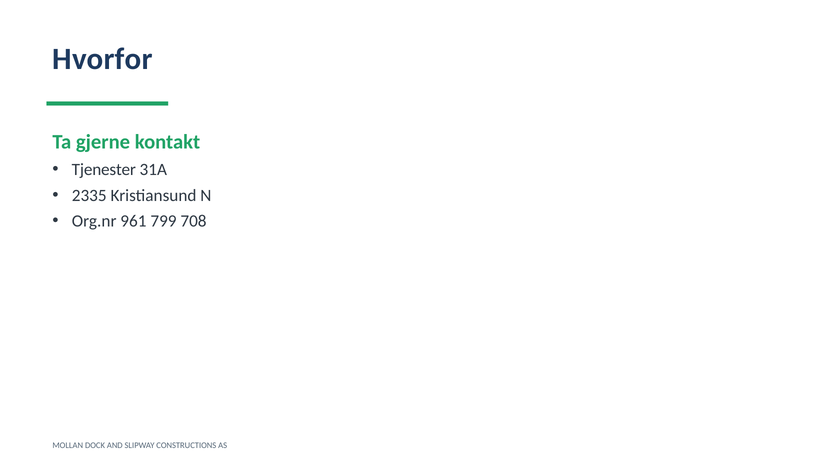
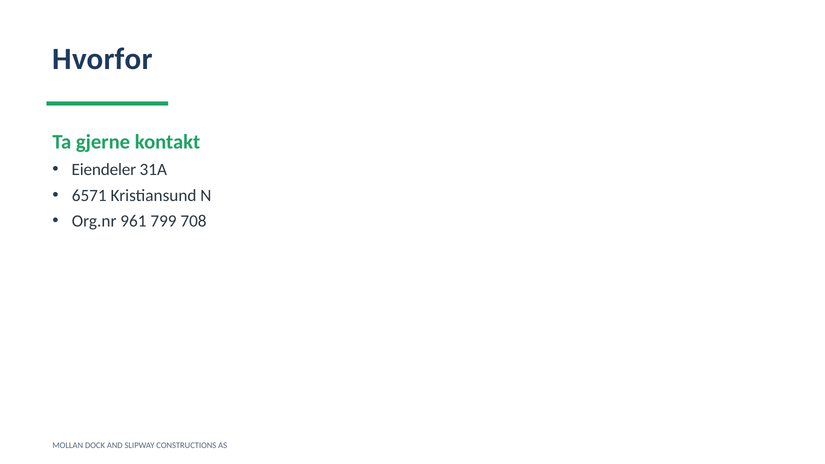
Tjenester: Tjenester -> Eiendeler (104, 170)
2335: 2335 -> 6571 (89, 195)
